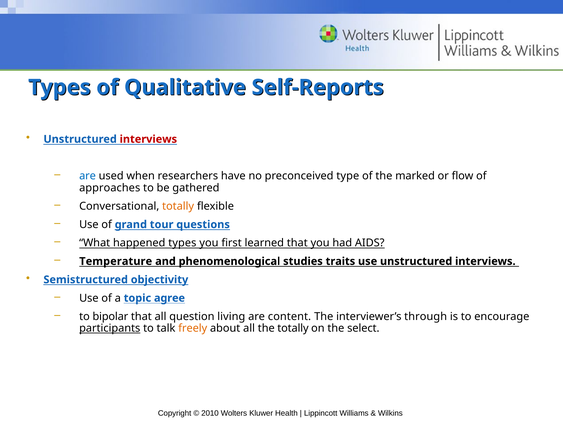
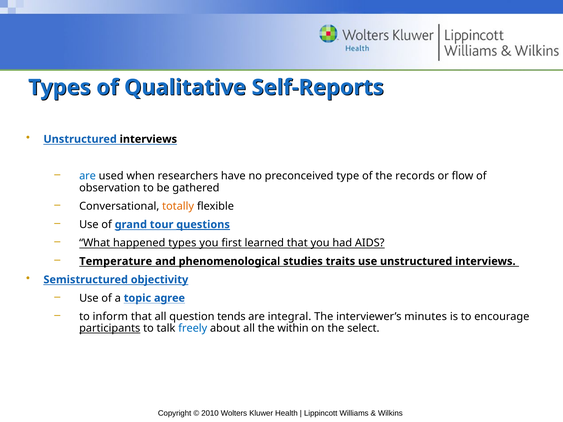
interviews colour: red -> black (148, 139)
marked: marked -> records (415, 176)
approaches: approaches -> observation (110, 188)
questions underline: none -> present (203, 225)
bipolar: bipolar -> inform (110, 317)
living: living -> tends (231, 317)
content: content -> integral (290, 317)
through: through -> minutes (426, 317)
freely colour: orange -> blue (193, 328)
the totally: totally -> within (293, 328)
